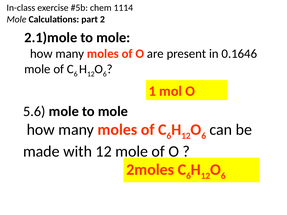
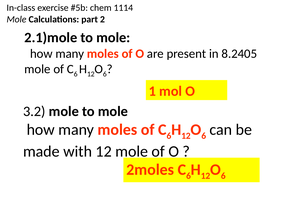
0.1646: 0.1646 -> 8.2405 (239, 54)
5.6: 5.6 -> 3.2 (34, 111)
